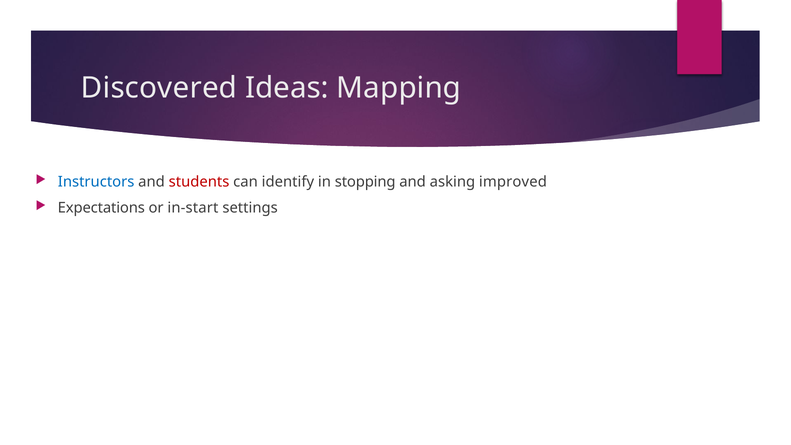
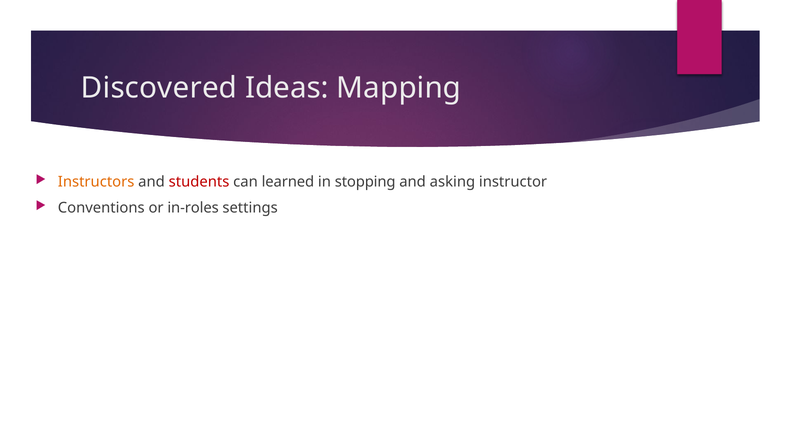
Instructors colour: blue -> orange (96, 182)
identify: identify -> learned (288, 182)
improved: improved -> instructor (513, 182)
Expectations: Expectations -> Conventions (101, 208)
in-start: in-start -> in-roles (193, 208)
